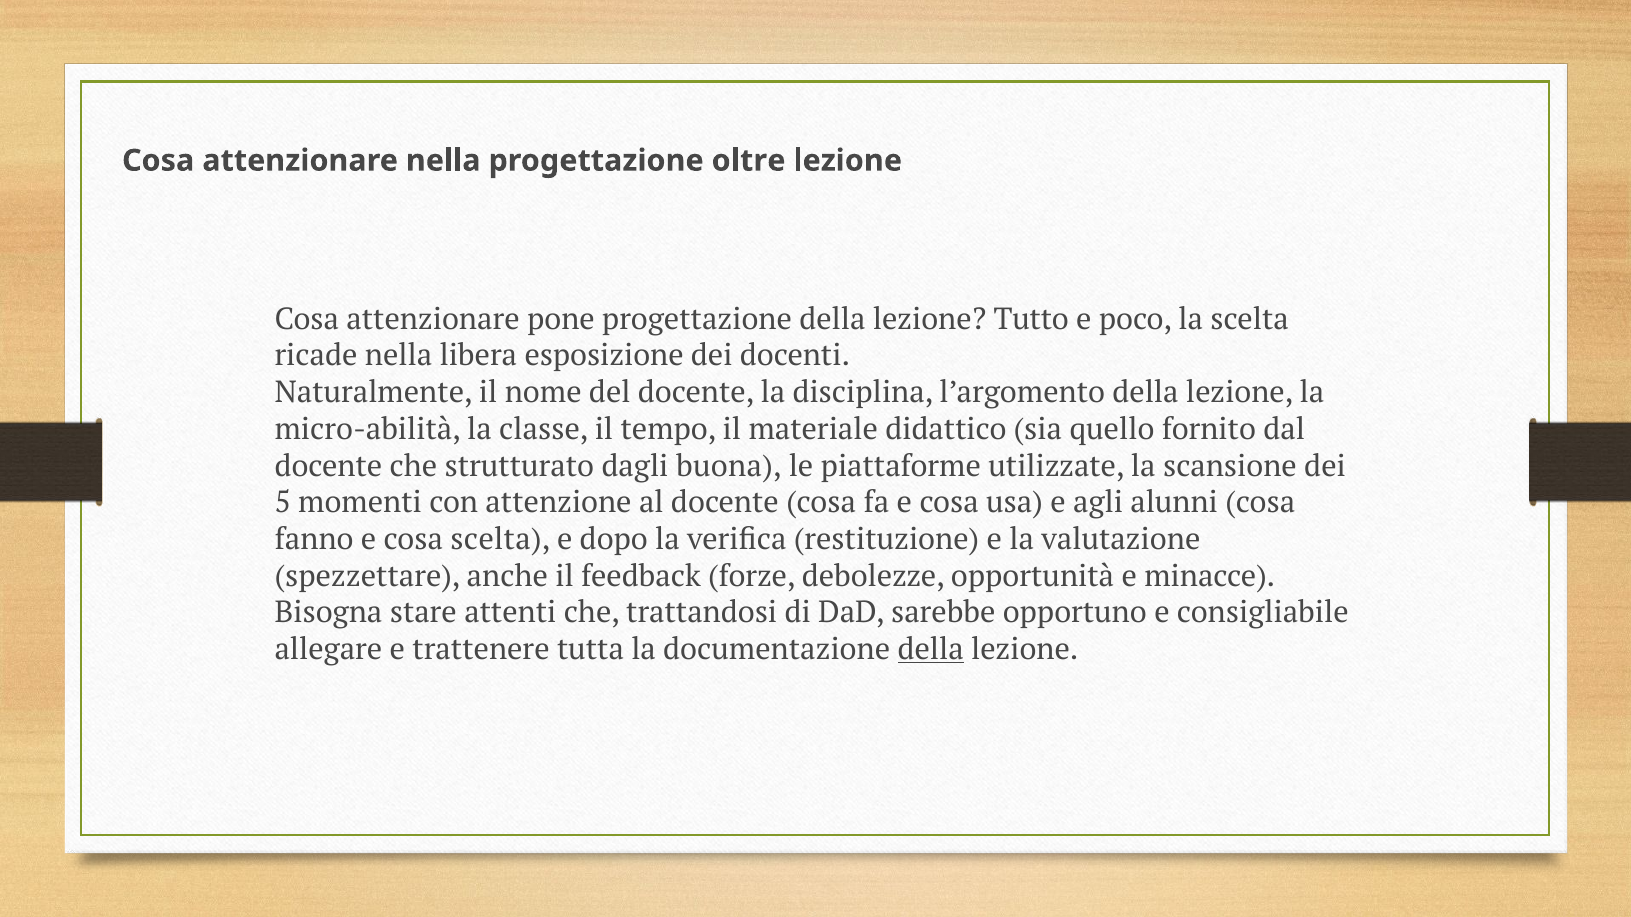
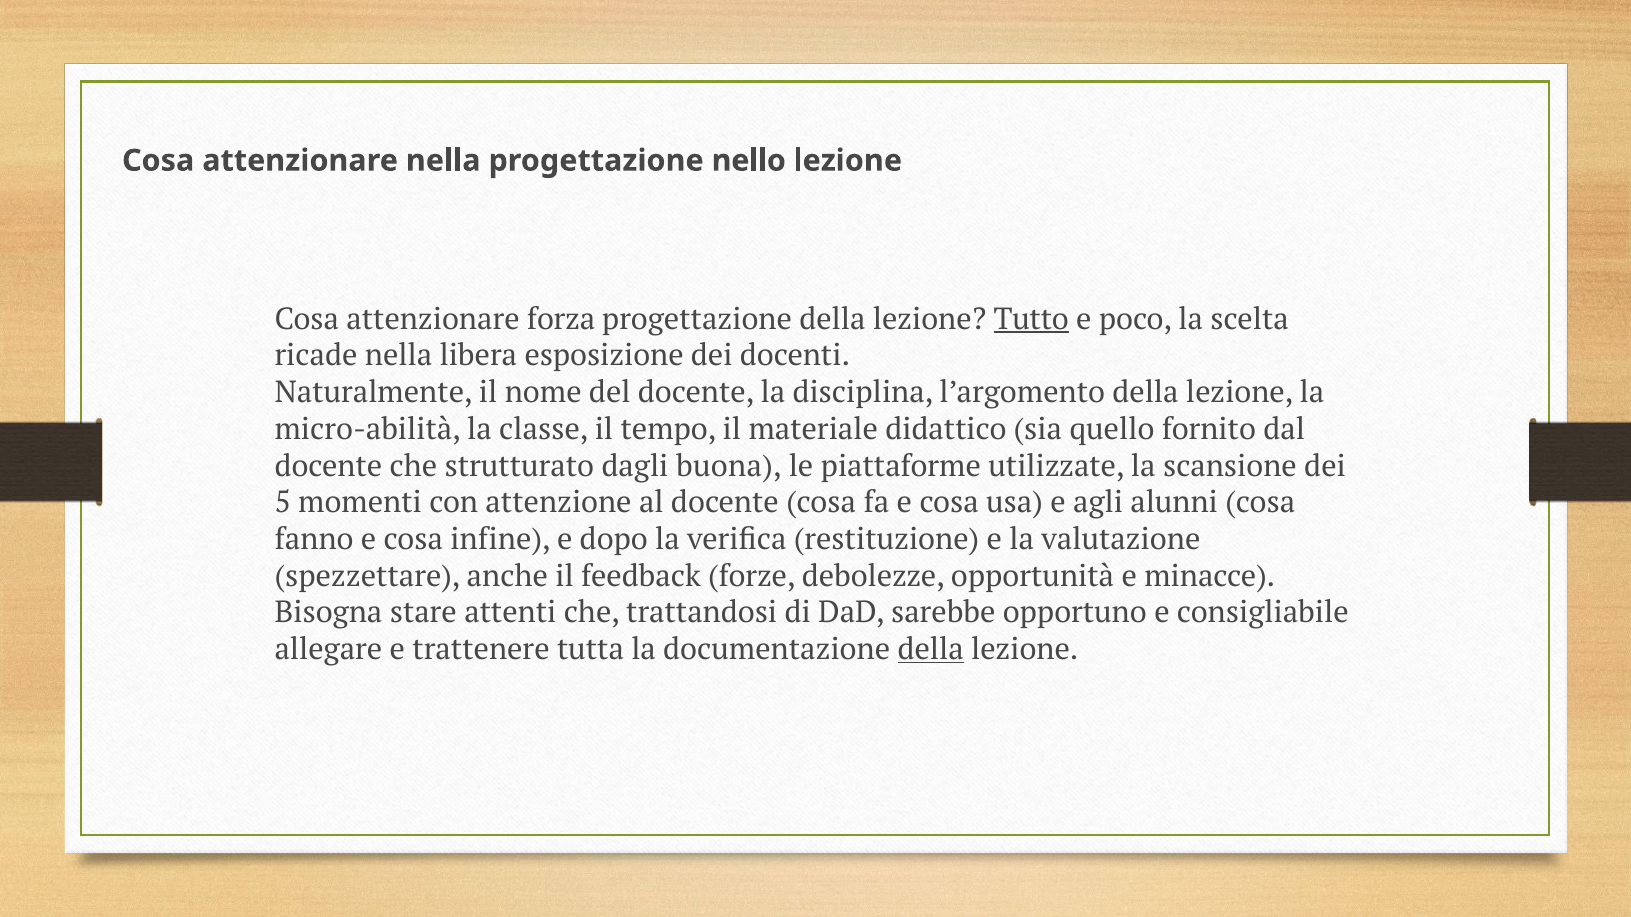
oltre: oltre -> nello (749, 161)
pone: pone -> forza (561, 319)
Tutto underline: none -> present (1031, 319)
cosa scelta: scelta -> infine (501, 540)
